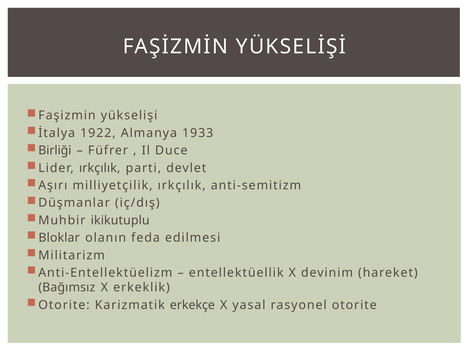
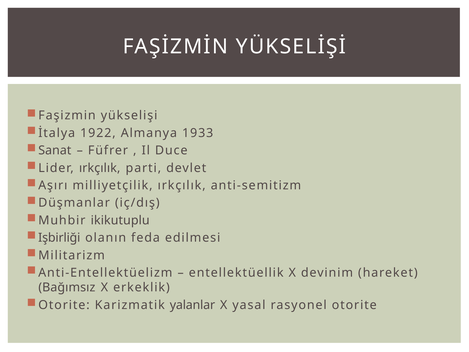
Birliği: Birliği -> Sanat (55, 150)
Bloklar: Bloklar -> Işbirliği (59, 238)
erkekçe: erkekçe -> yalanlar (192, 305)
